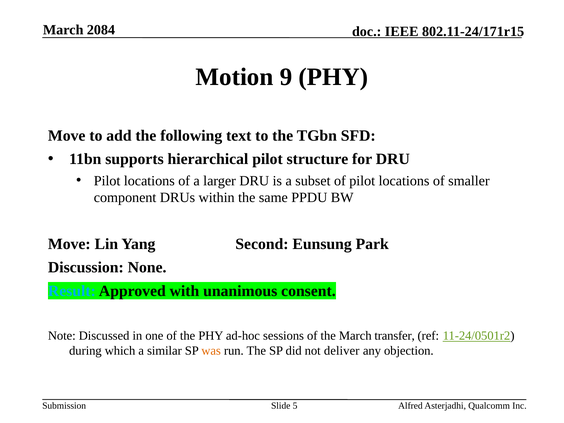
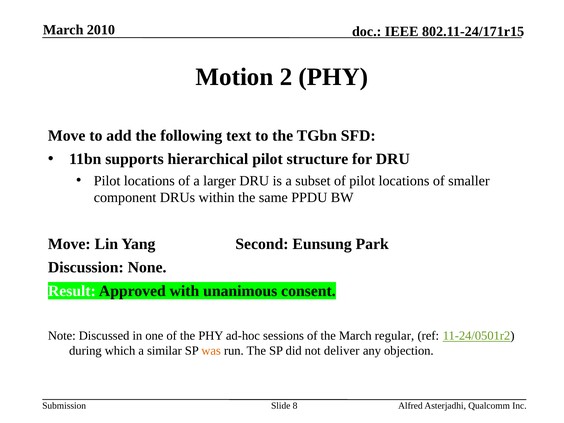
2084: 2084 -> 2010 (101, 30)
9: 9 -> 2 (286, 77)
Result colour: light blue -> white (72, 291)
transfer: transfer -> regular (394, 336)
5: 5 -> 8 (295, 406)
